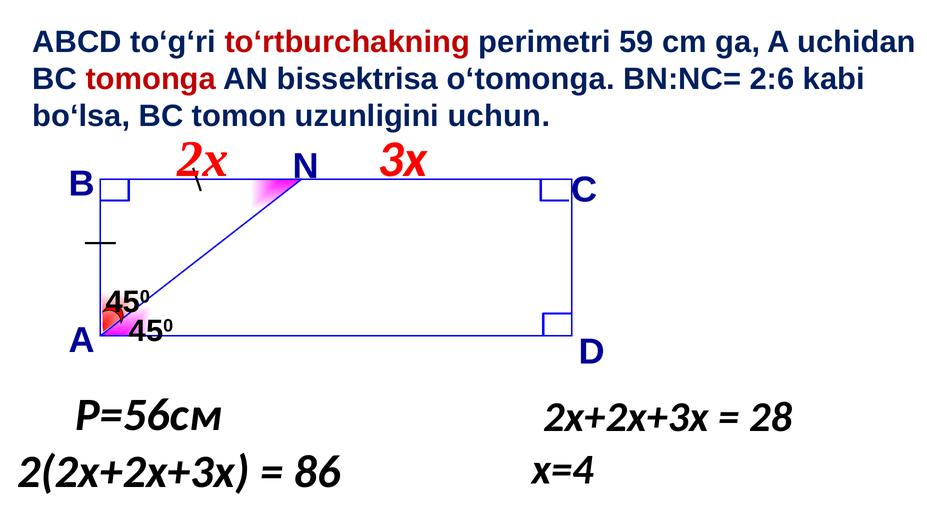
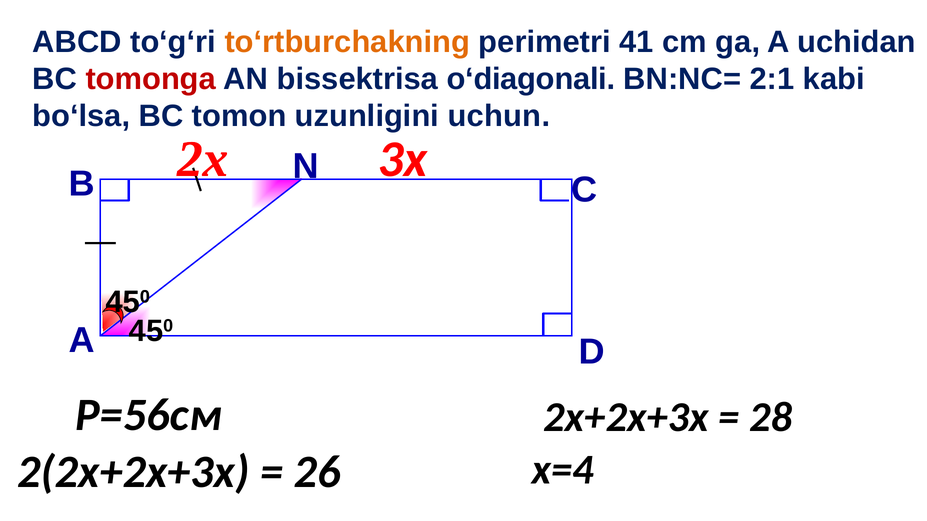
to‘rtburchakning colour: red -> orange (347, 42)
59: 59 -> 41 (636, 42)
o‘tomonga: o‘tomonga -> o‘diagonali (531, 79)
2:6: 2:6 -> 2:1 (772, 79)
86: 86 -> 26 (317, 472)
